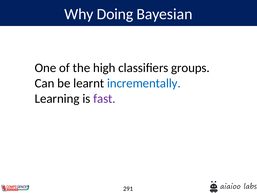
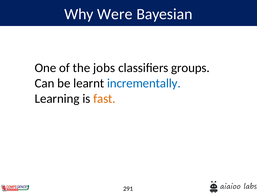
Doing: Doing -> Were (115, 14)
high: high -> jobs (104, 68)
fast colour: purple -> orange (104, 99)
